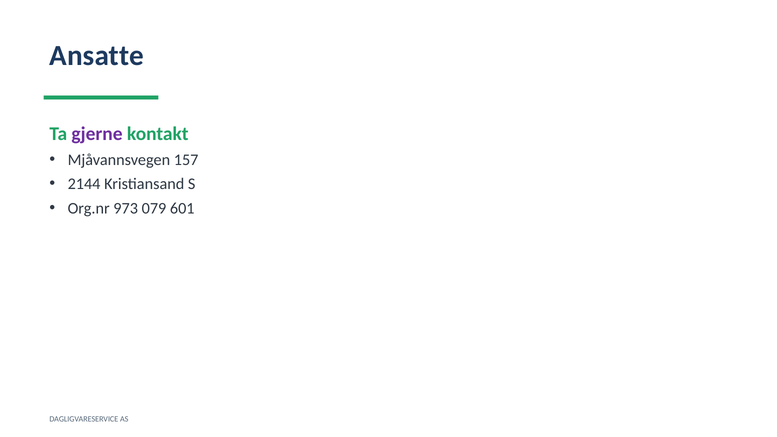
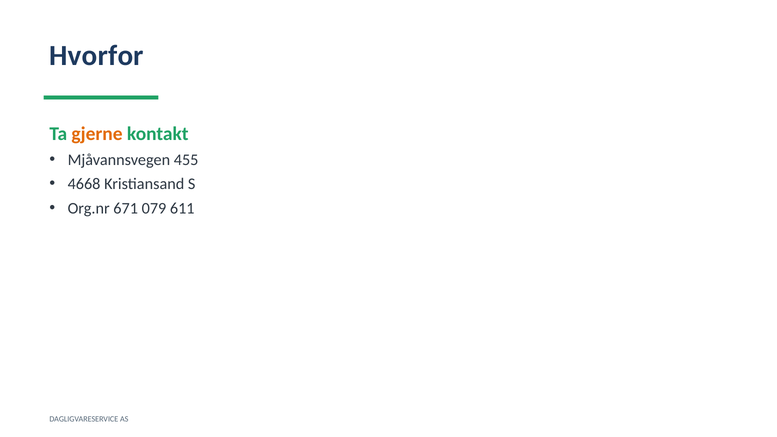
Ansatte: Ansatte -> Hvorfor (97, 55)
gjerne colour: purple -> orange (97, 134)
157: 157 -> 455 (186, 160)
2144: 2144 -> 4668 (84, 184)
973: 973 -> 671 (126, 208)
601: 601 -> 611 (182, 208)
